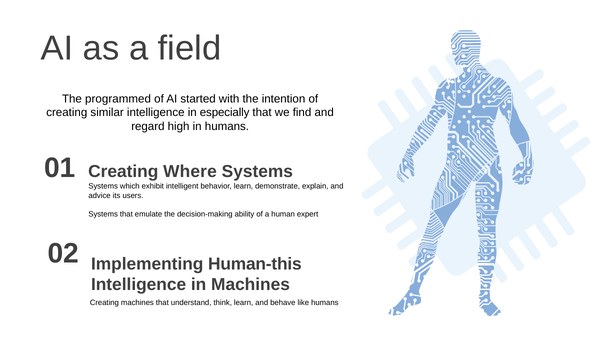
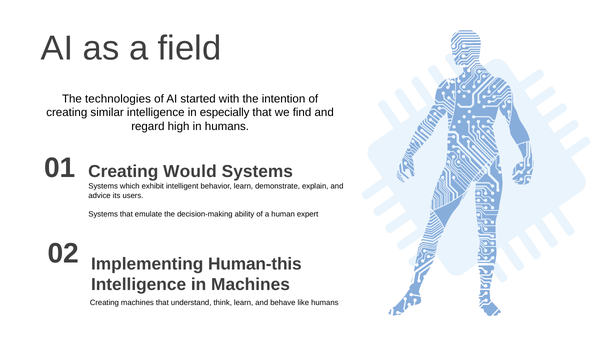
programmed: programmed -> technologies (118, 99)
Where: Where -> Would (190, 171)
